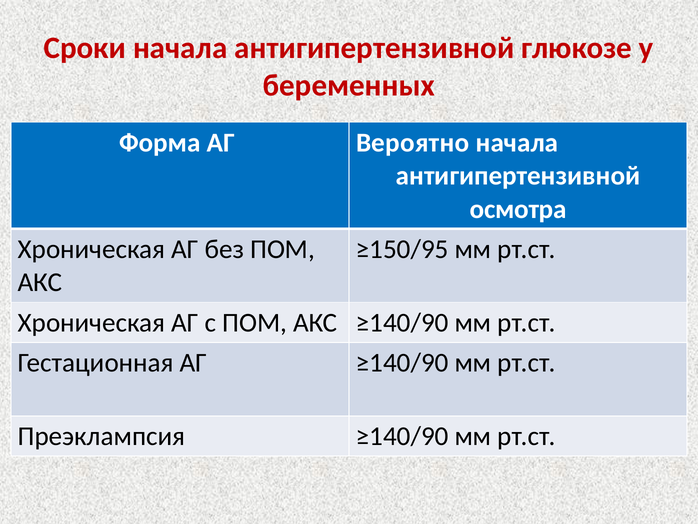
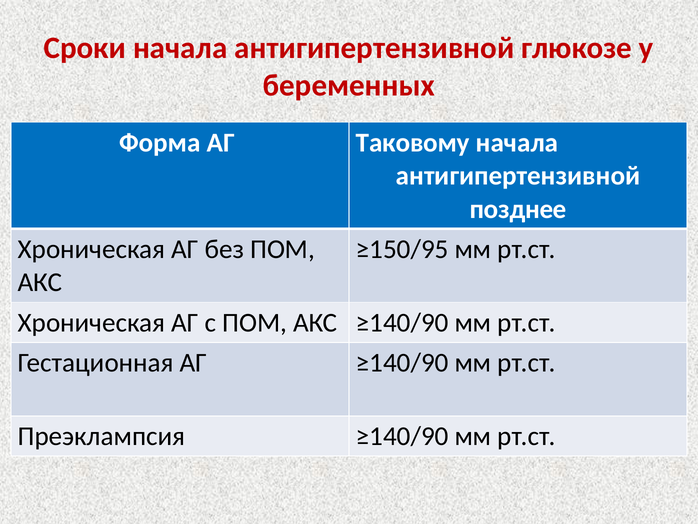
Вероятно: Вероятно -> Таковому (413, 143)
осмотра: осмотра -> позднее (518, 209)
